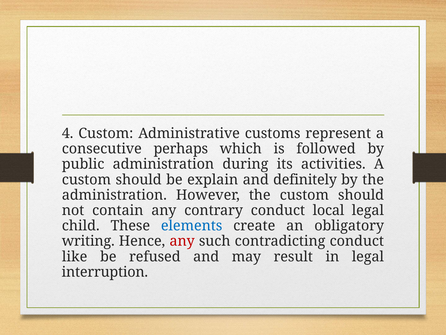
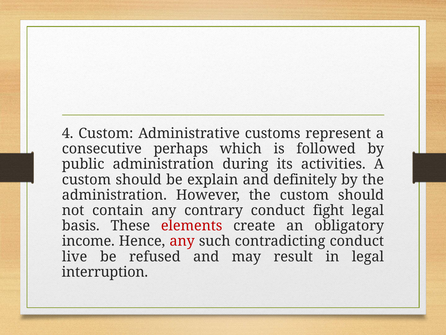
local: local -> fight (328, 210)
child: child -> basis (81, 226)
elements colour: blue -> red (192, 226)
writing: writing -> income (88, 241)
like: like -> live (75, 256)
